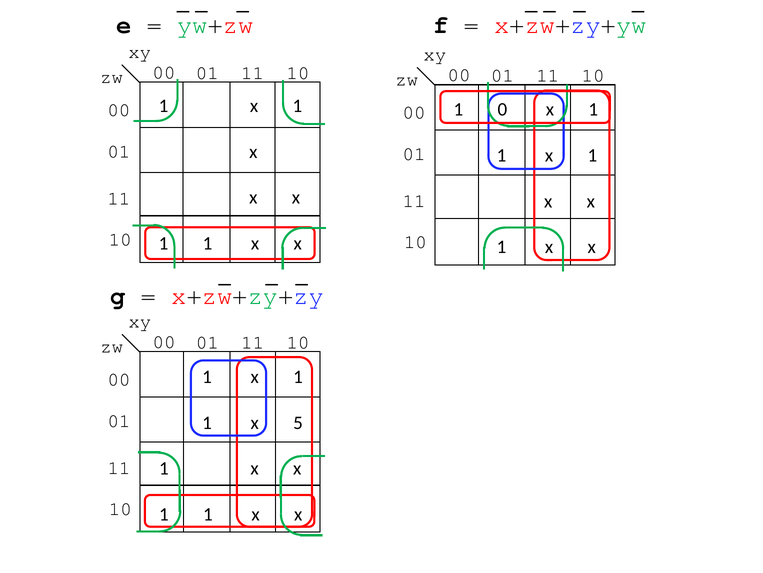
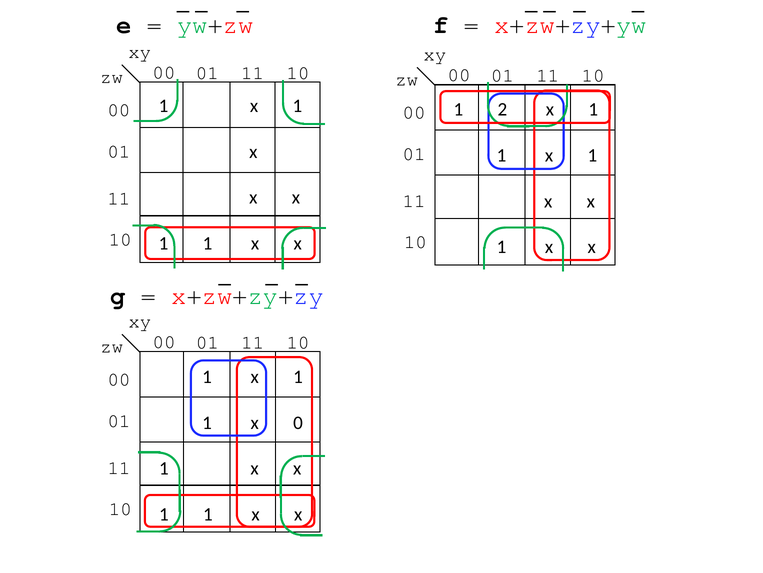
0: 0 -> 2 (502, 110)
5: 5 -> 0 (298, 422)
